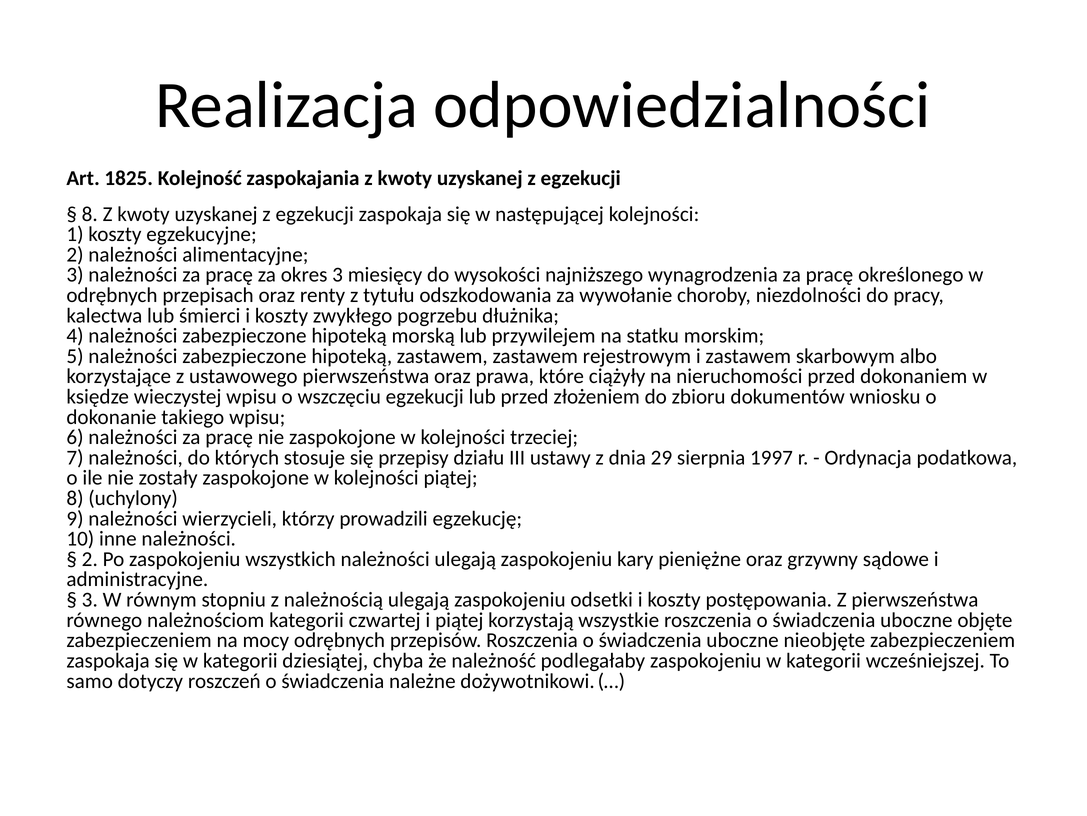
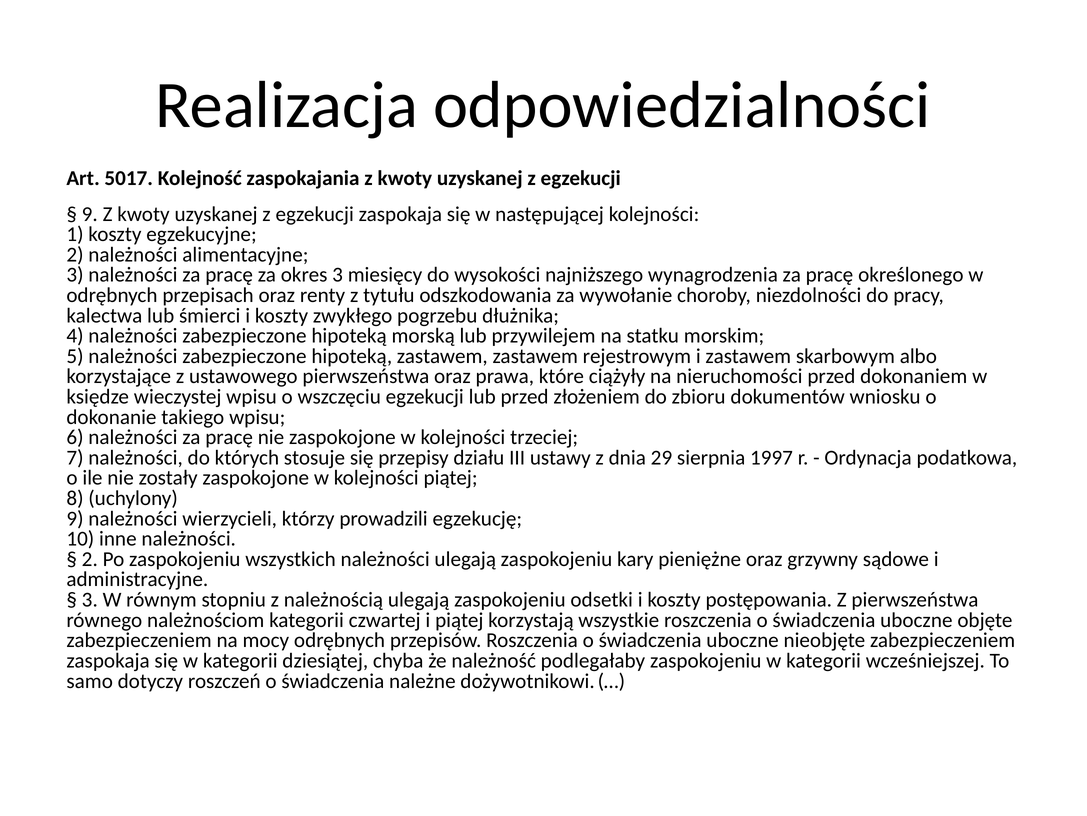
1825: 1825 -> 5017 (129, 178)
8: 8 -> 9 (90, 214)
